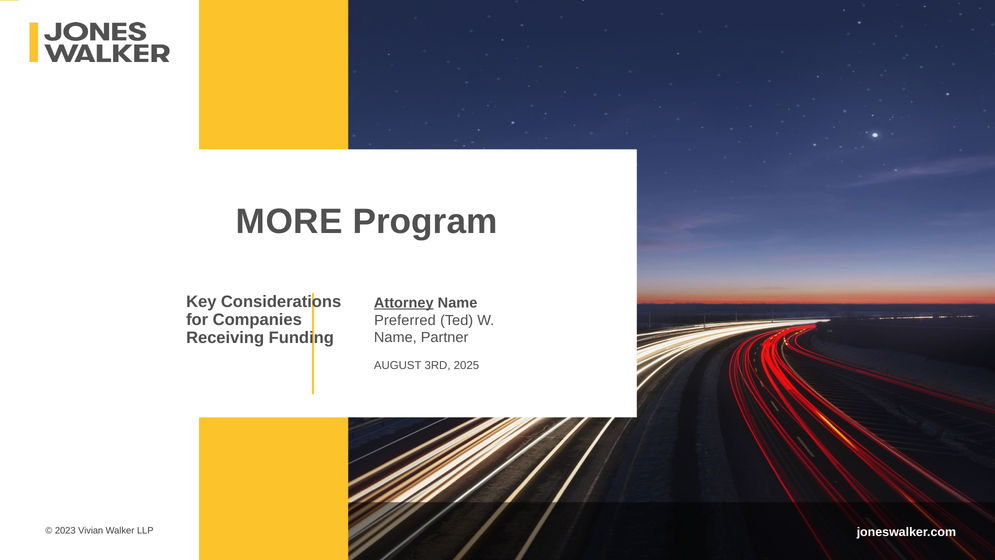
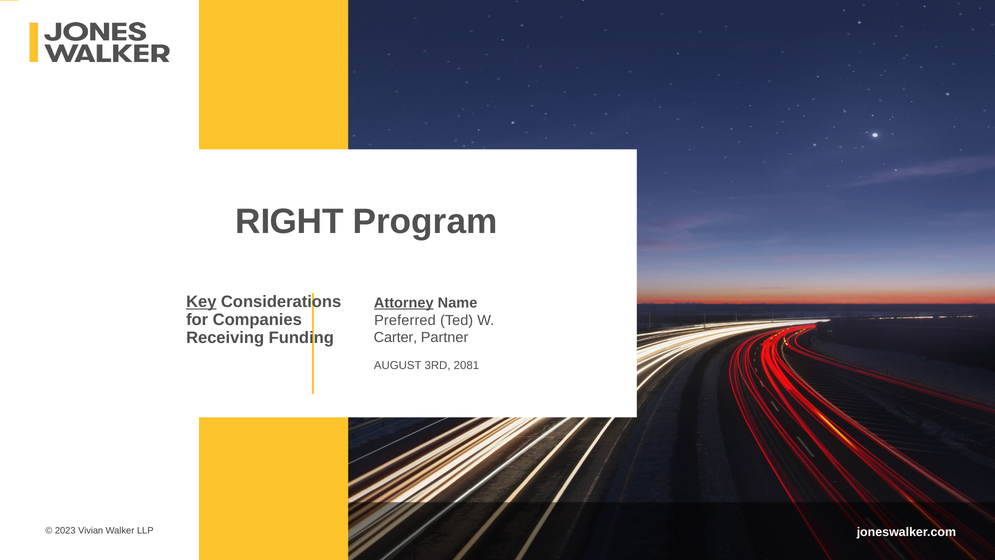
MORE: MORE -> RIGHT (290, 222)
Key underline: none -> present (201, 302)
Name: Name -> Carter (395, 337)
2025: 2025 -> 2081 (466, 365)
